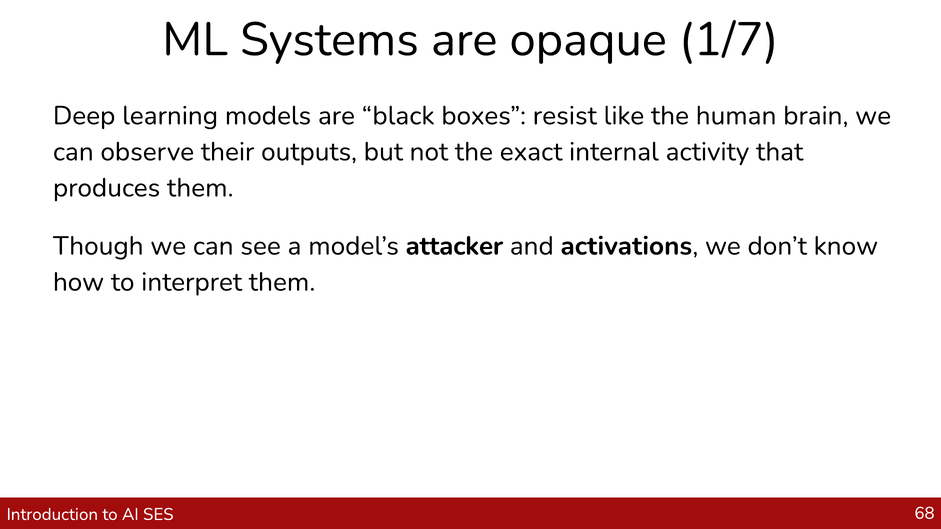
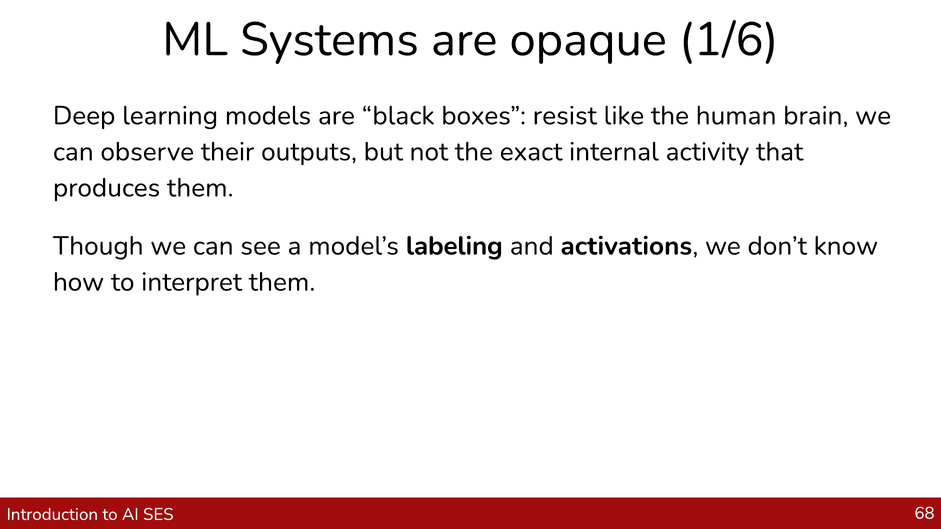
1/7: 1/7 -> 1/6 (729, 40)
attacker: attacker -> labeling (454, 246)
